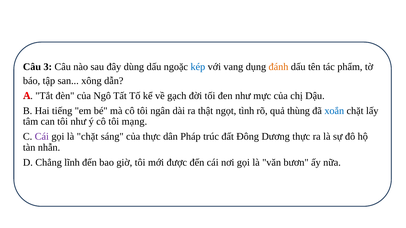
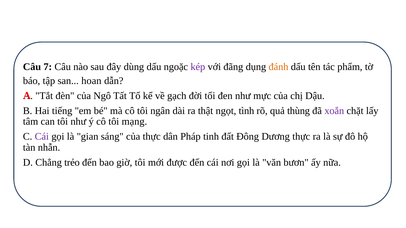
3: 3 -> 7 (48, 67)
kép colour: blue -> purple (198, 67)
vang: vang -> đãng (233, 67)
xông: xông -> hoan (91, 81)
xoắn colour: blue -> purple (334, 111)
là chặt: chặt -> gian (88, 137)
trúc: trúc -> tinh (211, 137)
lĩnh: lĩnh -> trẻo (72, 163)
